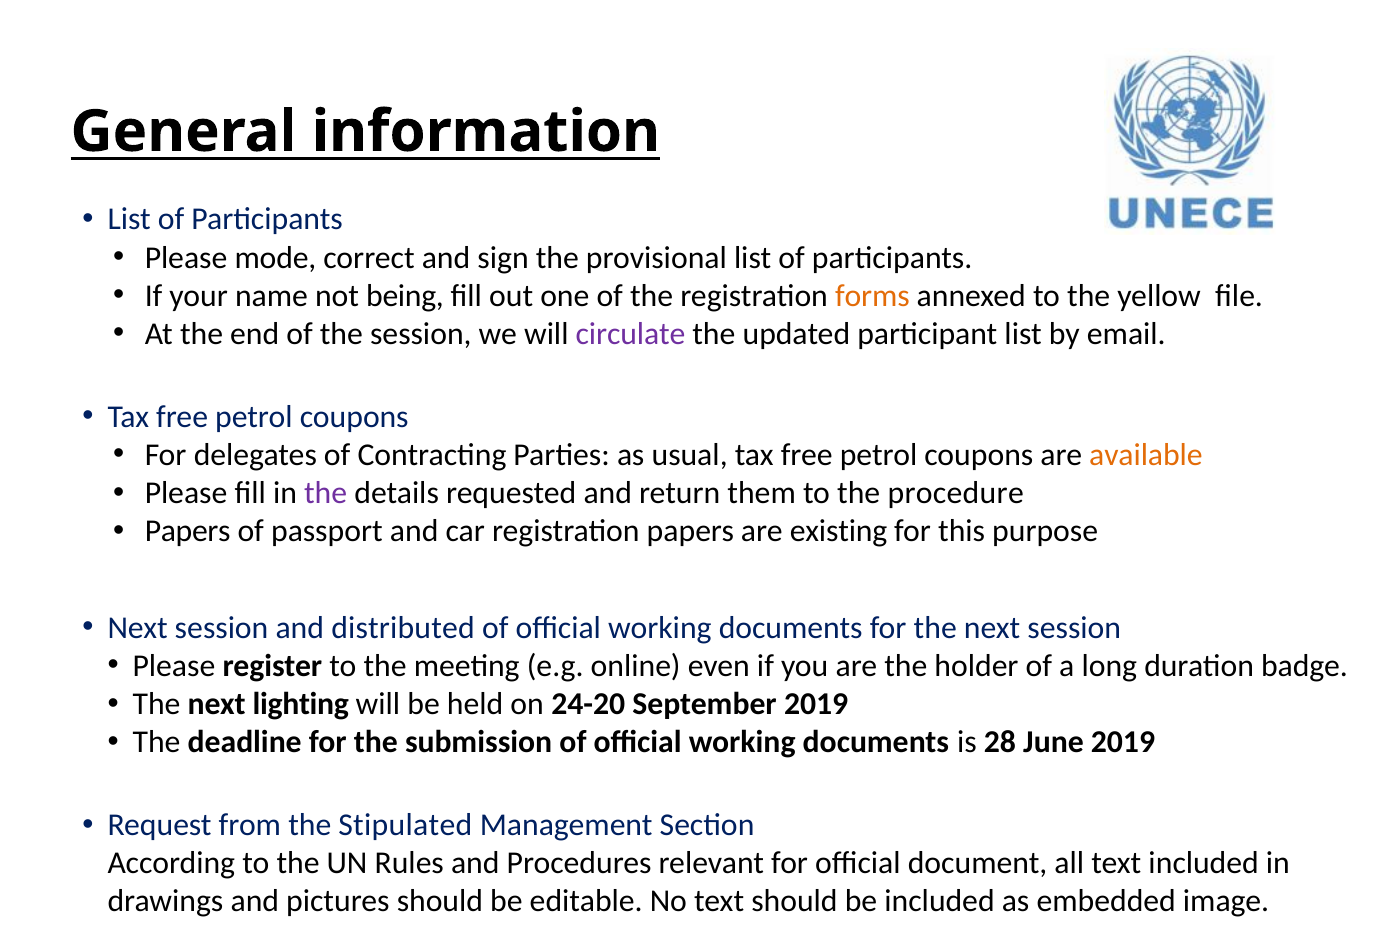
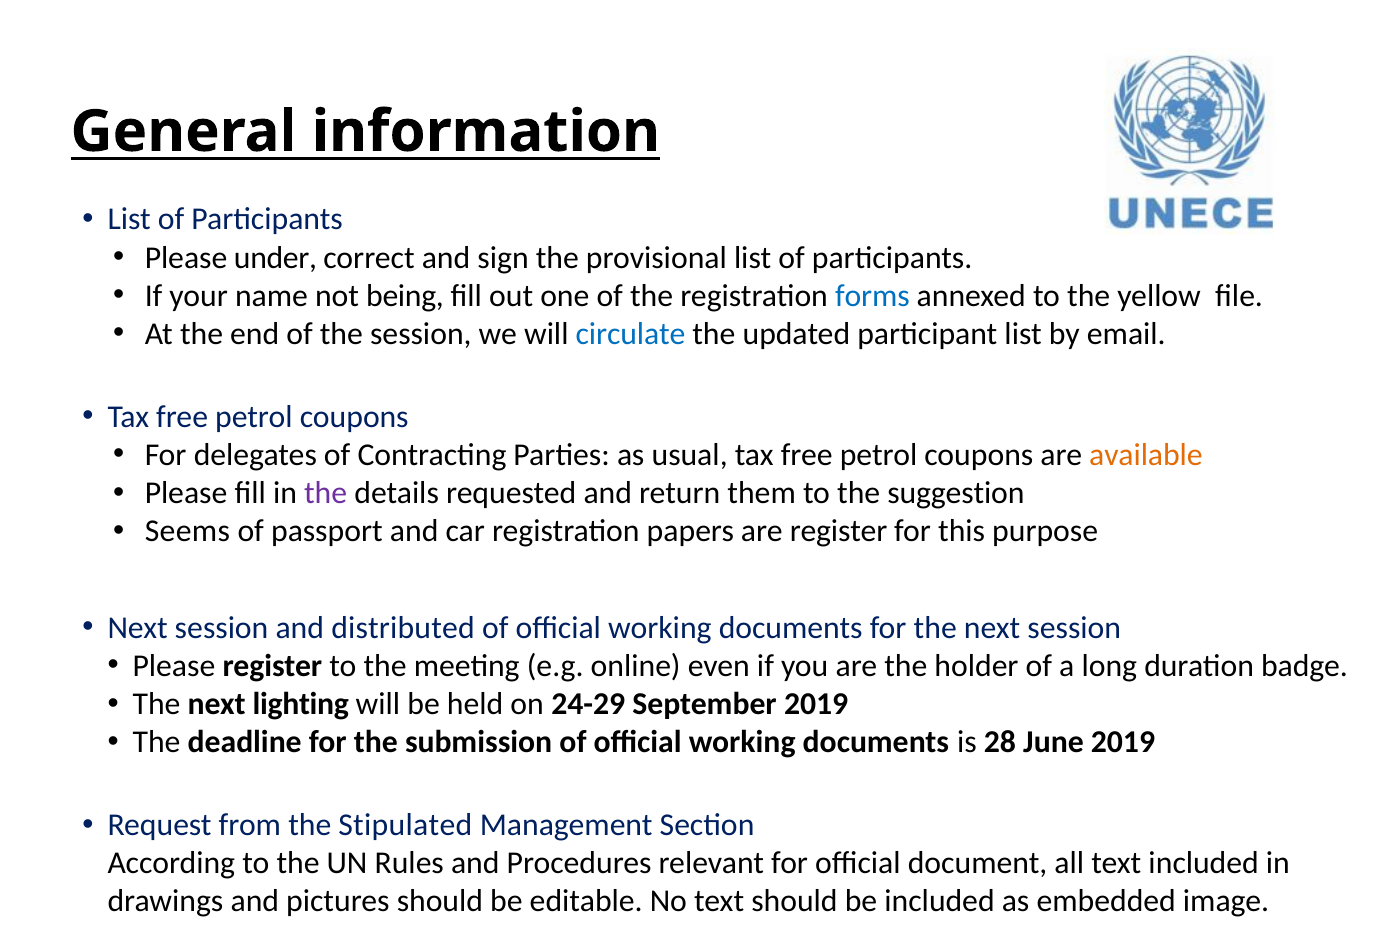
mode: mode -> under (276, 258)
forms colour: orange -> blue (872, 296)
circulate colour: purple -> blue (631, 334)
procedure: procedure -> suggestion (956, 493)
Papers: Papers -> Seems (187, 531)
are existing: existing -> register (839, 531)
24-20: 24-20 -> 24-29 (588, 704)
